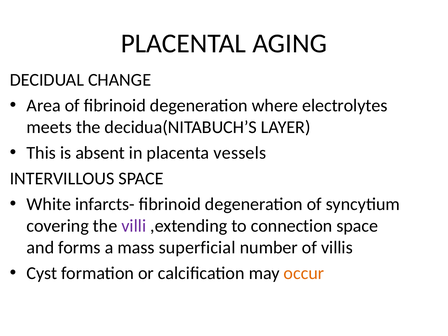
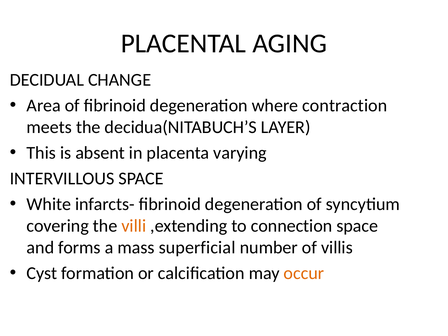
electrolytes: electrolytes -> contraction (345, 106)
vessels: vessels -> varying (240, 153)
villi colour: purple -> orange (134, 226)
